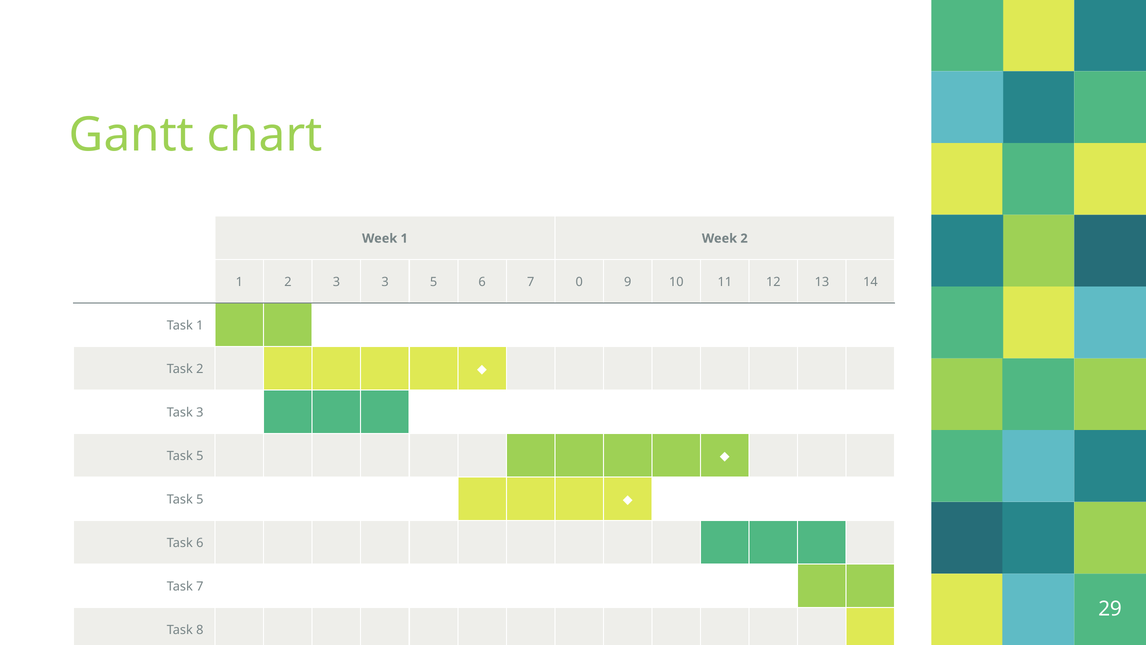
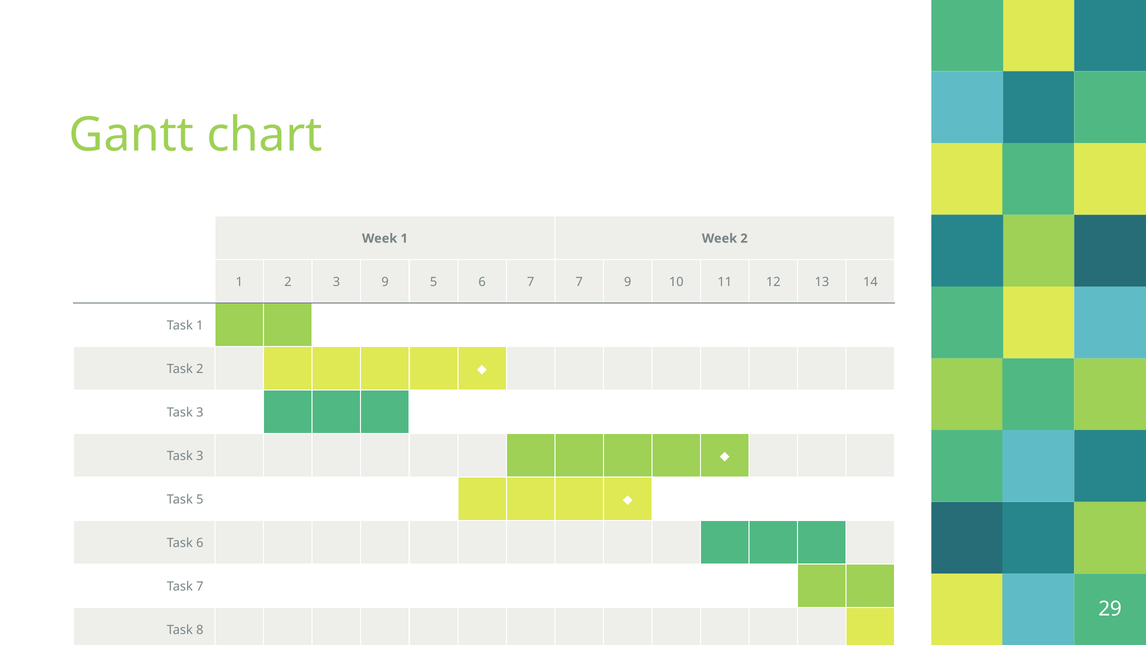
3 3: 3 -> 9 (385, 282)
7 0: 0 -> 7 (579, 282)
5: 5 -> 3 (200, 456)
